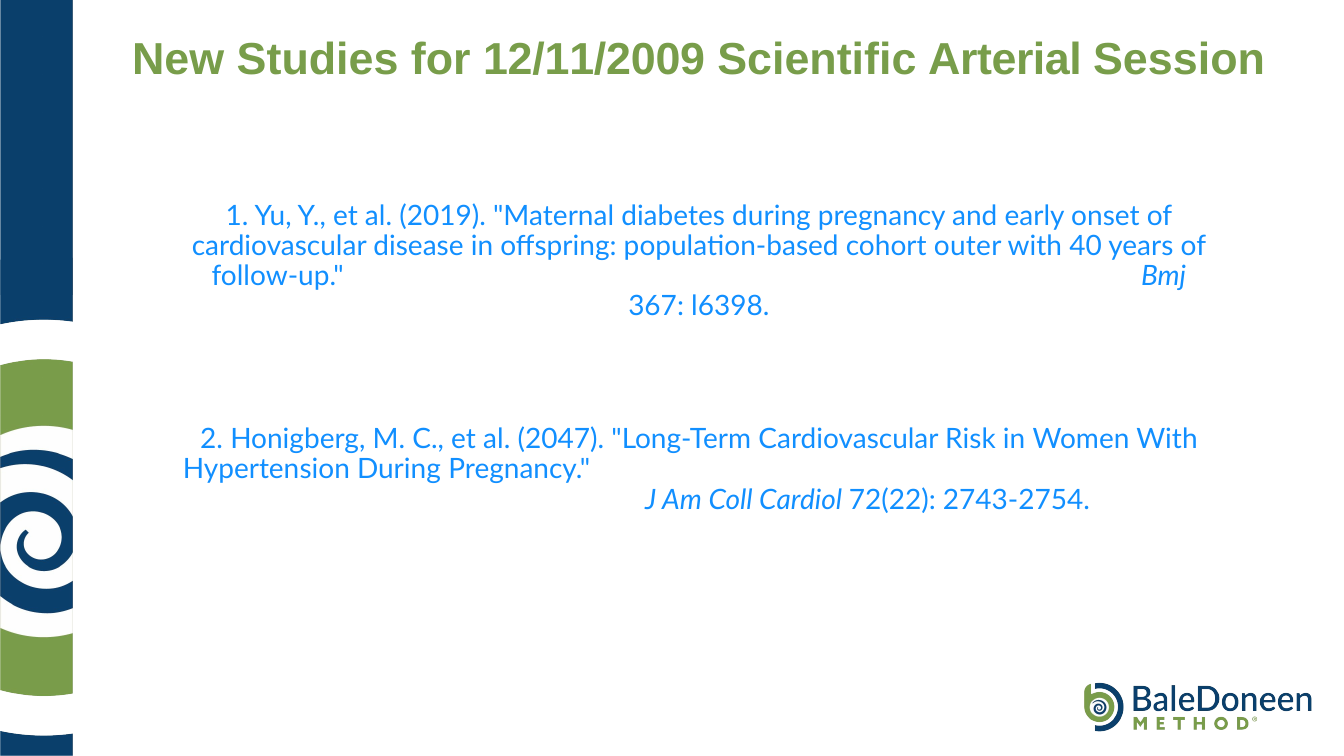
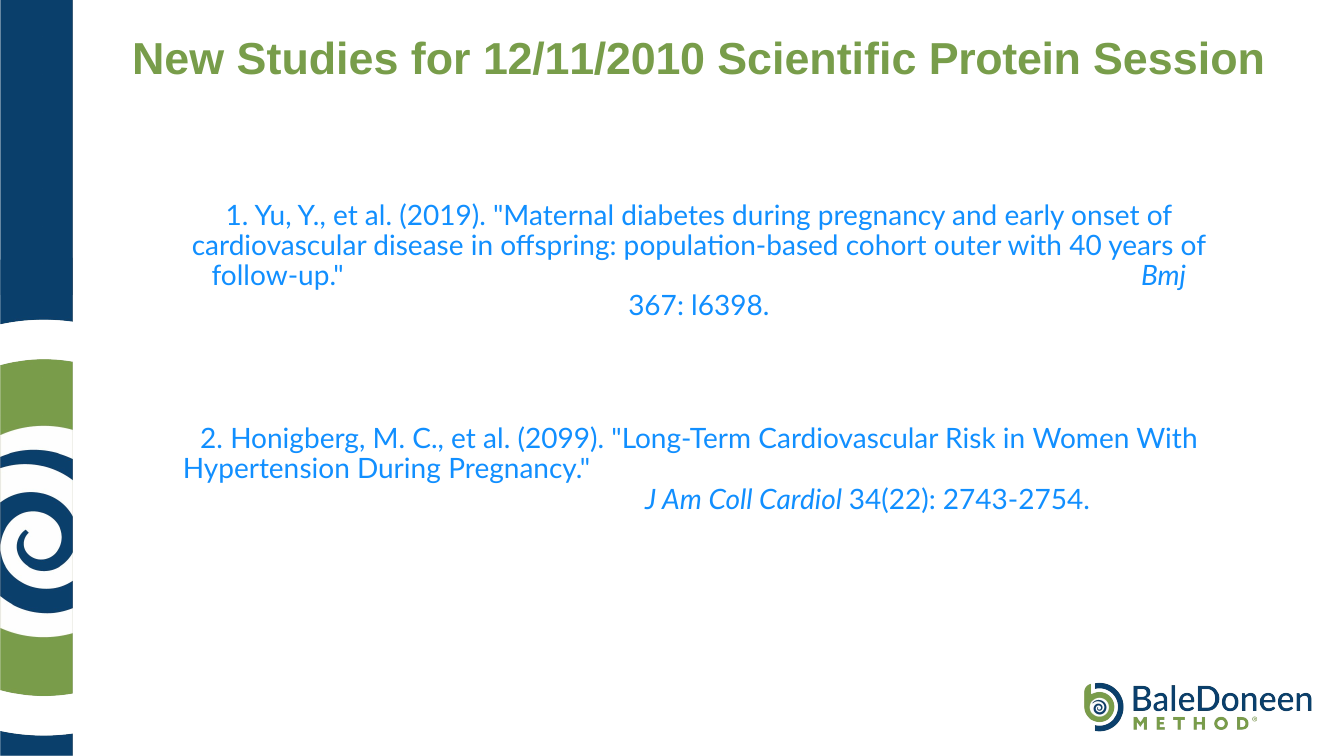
12/11/2009: 12/11/2009 -> 12/11/2010 (594, 60)
Arterial: Arterial -> Protein (1005, 60)
2047: 2047 -> 2099 (561, 439)
72(22: 72(22 -> 34(22 (892, 500)
